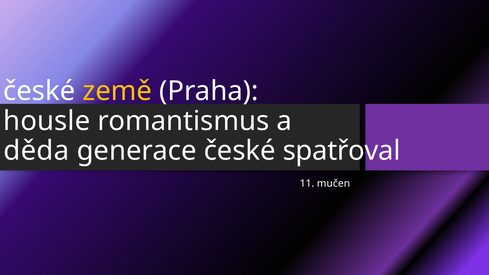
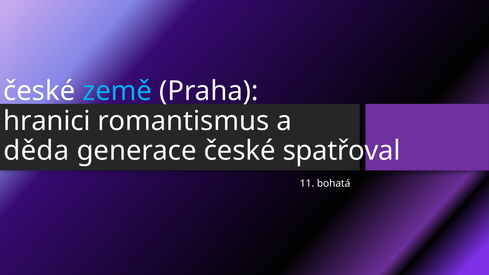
země colour: yellow -> light blue (117, 91)
housle: housle -> hranici (47, 121)
mučen: mučen -> bohatá (334, 184)
